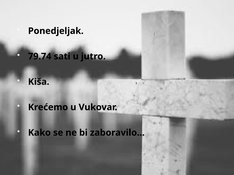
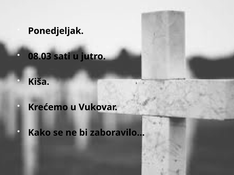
79.74: 79.74 -> 08.03 (40, 57)
